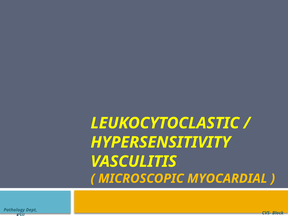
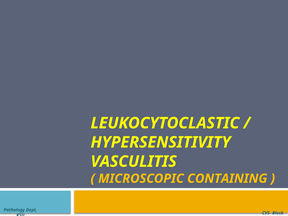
MYOCARDIAL: MYOCARDIAL -> CONTAINING (227, 179)
